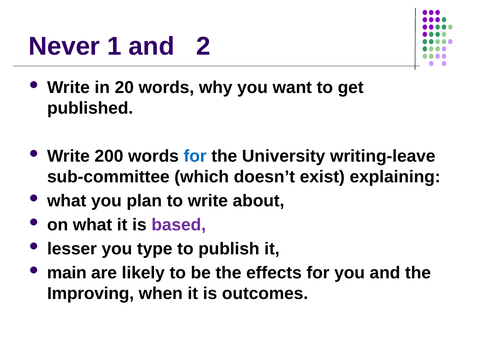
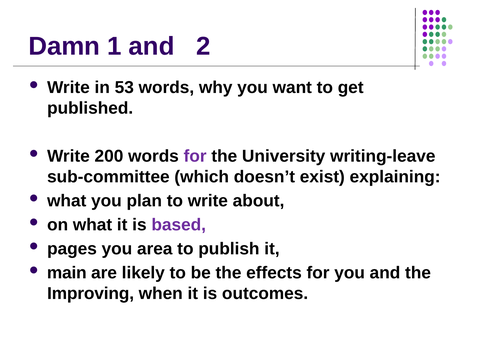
Never: Never -> Damn (64, 46)
20: 20 -> 53 (124, 88)
for colour: blue -> purple (195, 156)
lesser: lesser -> pages (72, 249)
type: type -> area (155, 249)
